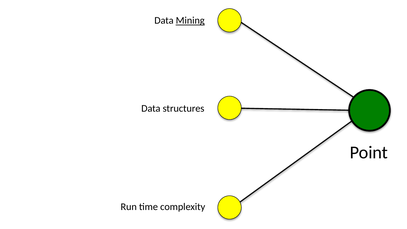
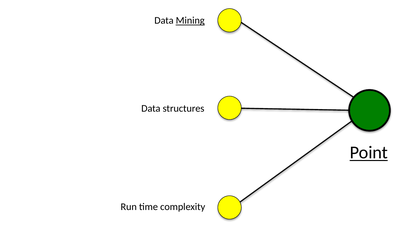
Point underline: none -> present (369, 153)
